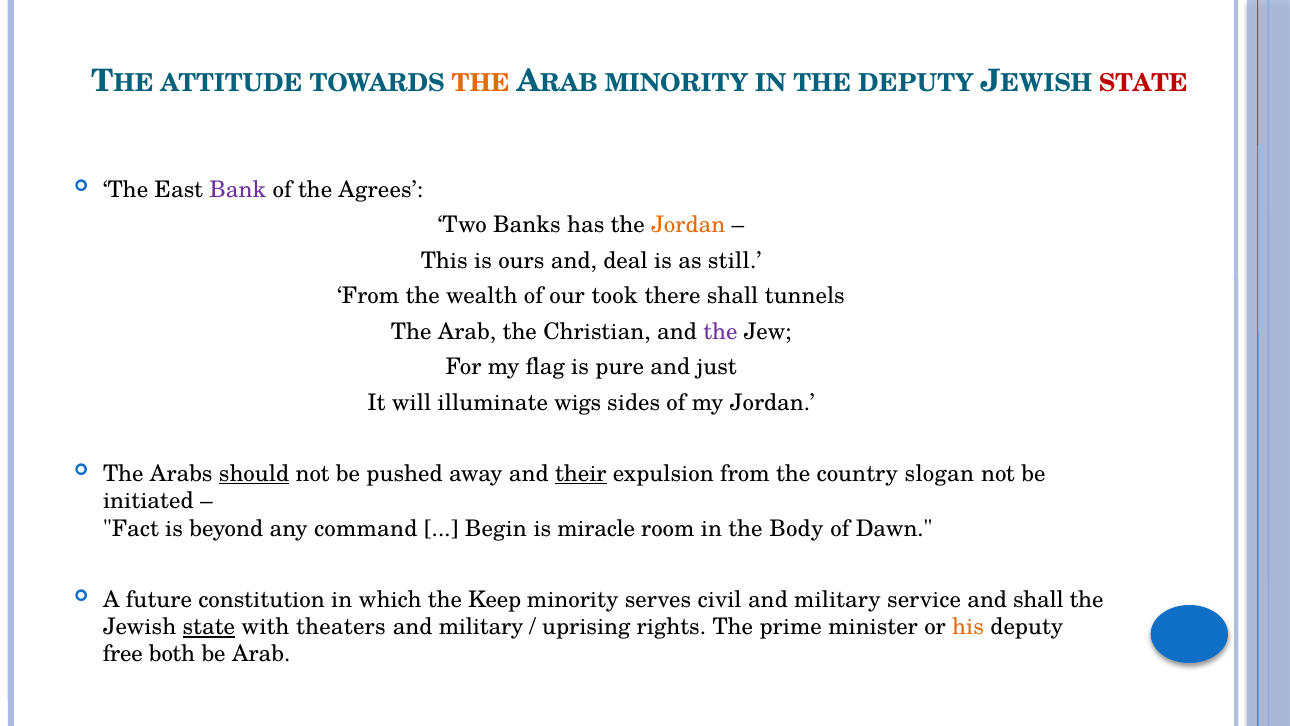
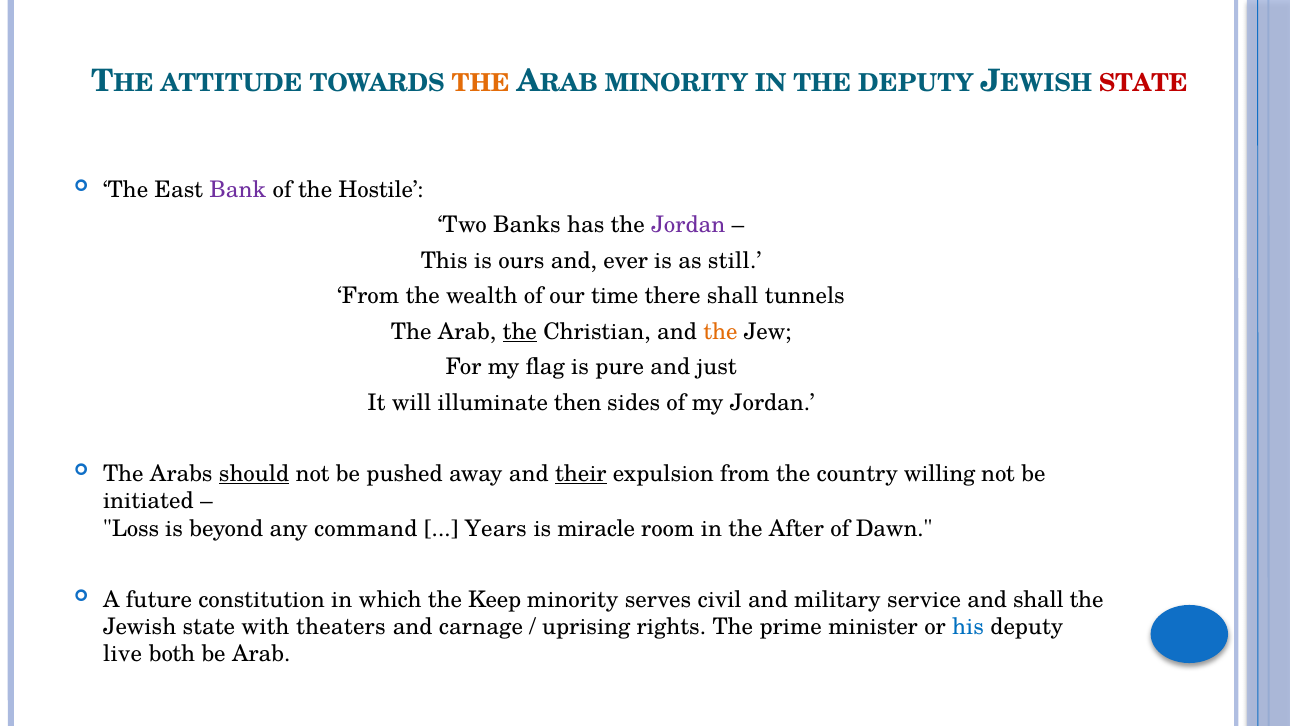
Agrees: Agrees -> Hostile (381, 189)
Jordan colour: orange -> purple (688, 225)
deal: deal -> ever (626, 260)
took: took -> time (615, 296)
the underline: none -> present (520, 331)
the colour: purple -> orange (720, 331)
wigs: wigs -> then (578, 402)
slogan: slogan -> willing (940, 473)
Fact: Fact -> Loss (131, 528)
Begin: Begin -> Years (496, 528)
Body: Body -> After (796, 528)
state underline: present -> none (209, 627)
military: military -> carnage (481, 627)
his colour: orange -> blue (968, 627)
free: free -> live (123, 654)
